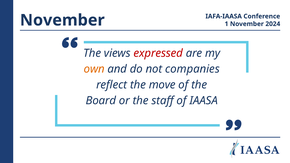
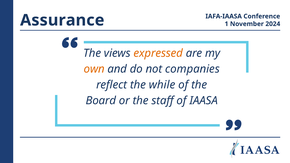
November: November -> Assurance (62, 20)
expressed colour: red -> orange (158, 53)
move: move -> while (162, 85)
